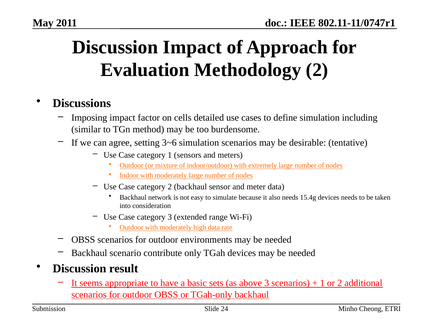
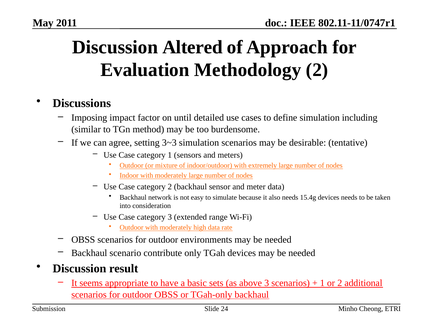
Discussion Impact: Impact -> Altered (193, 47)
cells: cells -> until (183, 118)
3~6: 3~6 -> 3~3 (169, 142)
